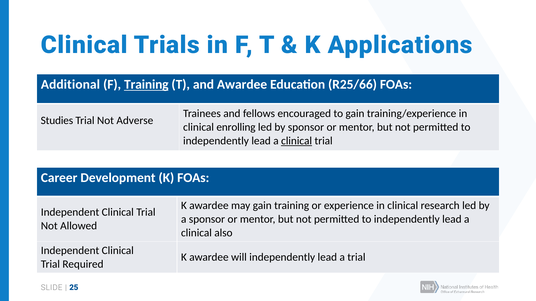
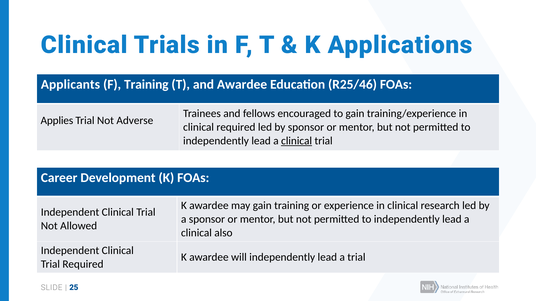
Additional: Additional -> Applicants (70, 85)
Training underline: present -> none (146, 85)
R25/66: R25/66 -> R25/46 (353, 85)
Studies: Studies -> Applies (57, 121)
clinical enrolling: enrolling -> required (236, 127)
